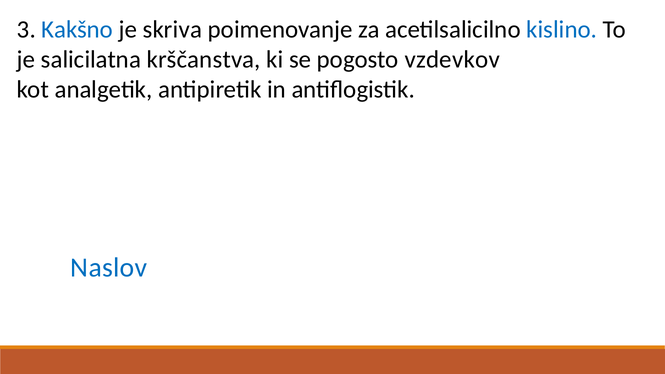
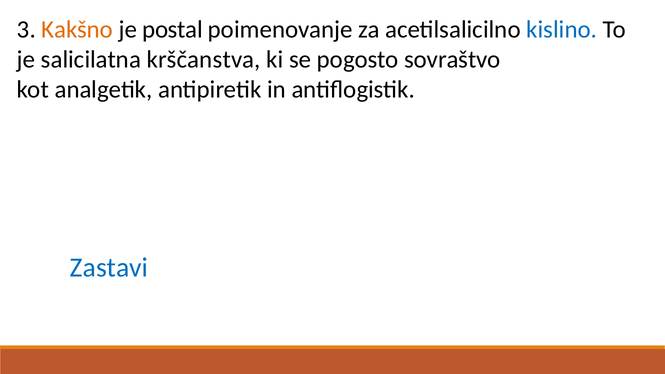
Kakšno colour: blue -> orange (77, 30)
skriva: skriva -> postal (173, 30)
vzdevkov: vzdevkov -> sovraštvo (452, 60)
Naslov: Naslov -> Zastavi (109, 268)
